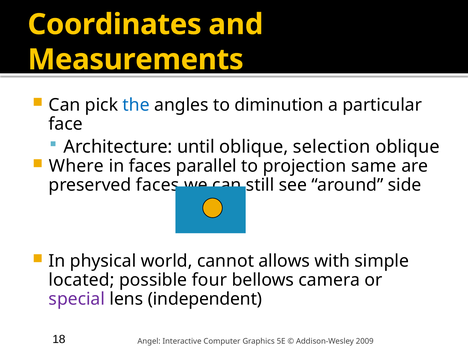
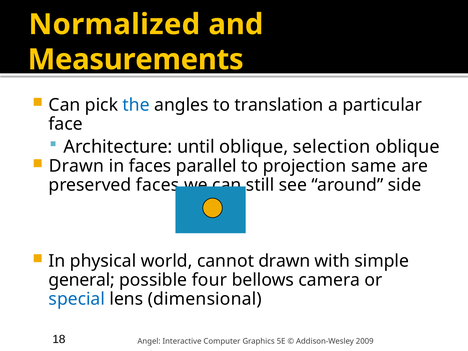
Coordinates: Coordinates -> Normalized (114, 24)
diminution: diminution -> translation (279, 105)
Where: Where -> Drawn (76, 166)
cannot allows: allows -> drawn (284, 261)
located: located -> general (82, 280)
special colour: purple -> blue (77, 299)
independent: independent -> dimensional (205, 299)
